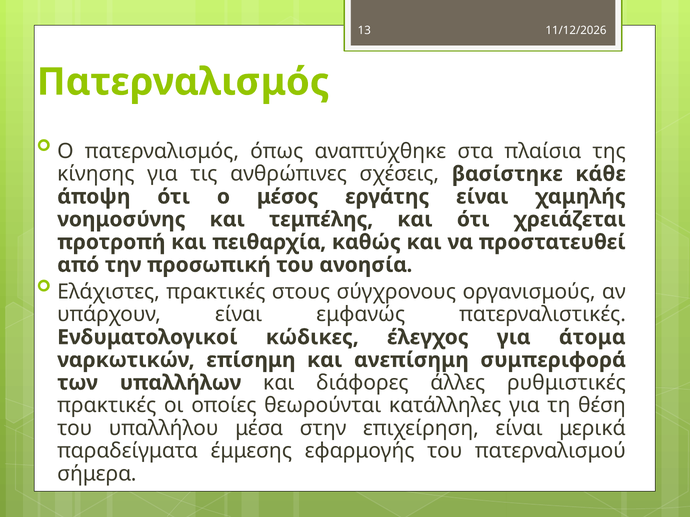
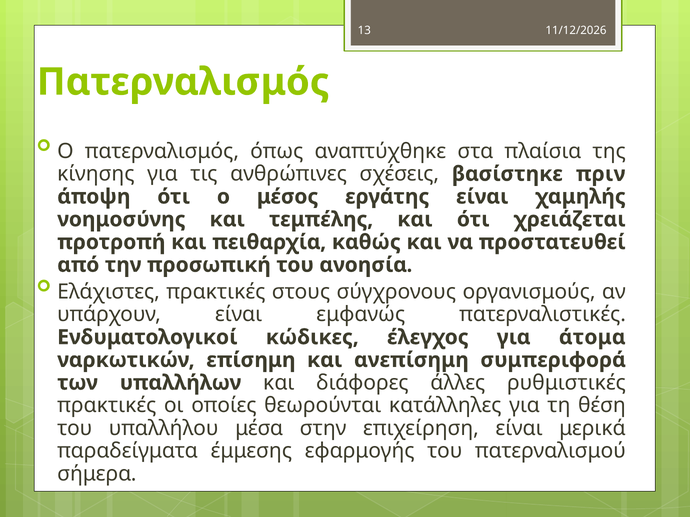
κάθε: κάθε -> πριν (601, 174)
